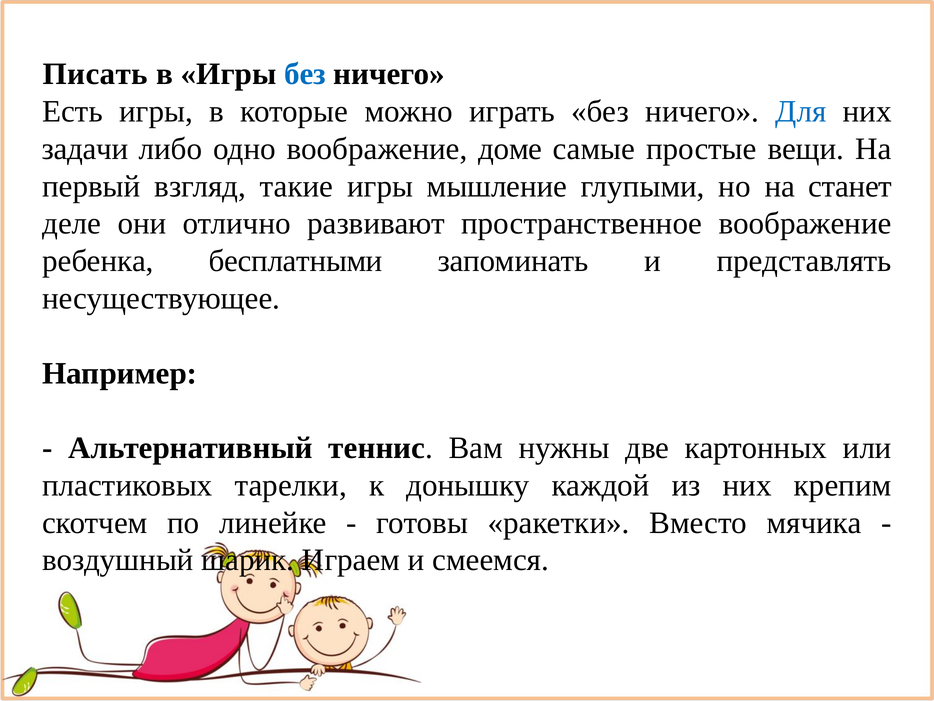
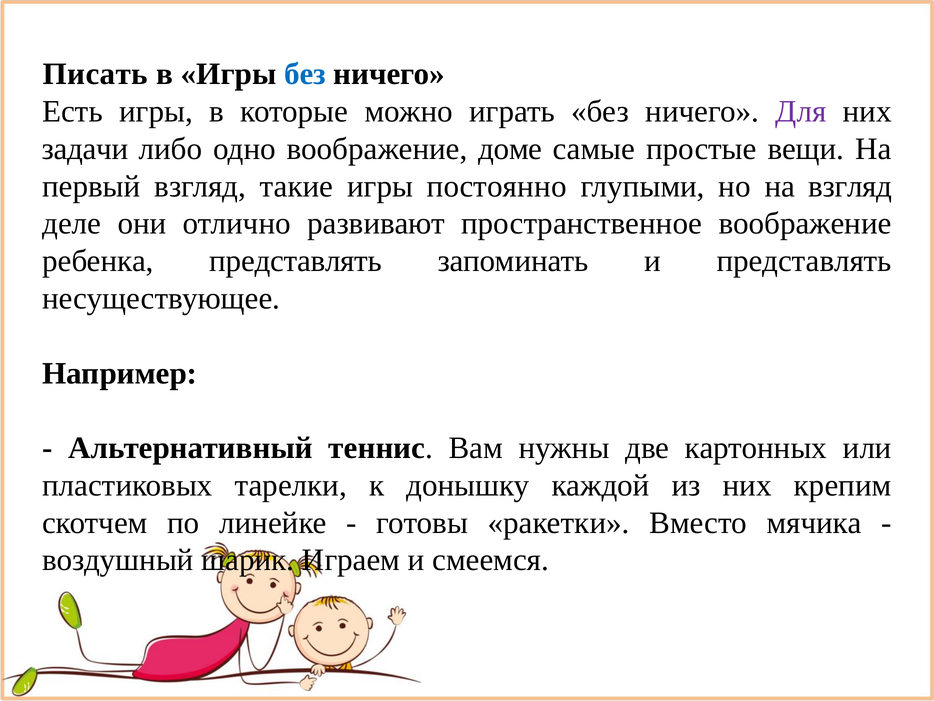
Для colour: blue -> purple (801, 111)
мышление: мышление -> постоянно (497, 186)
на станет: станет -> взгляд (850, 186)
ребенка бесплатными: бесплатными -> представлять (296, 261)
